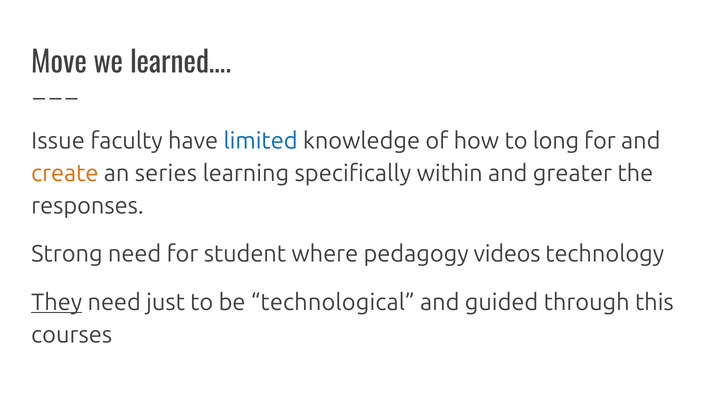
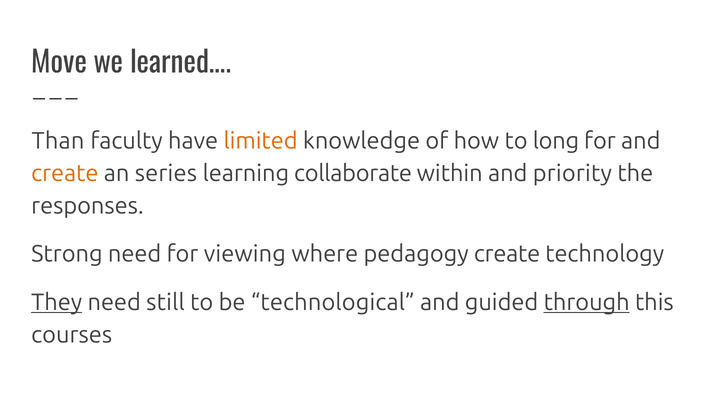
Issue: Issue -> Than (58, 141)
limited colour: blue -> orange (261, 141)
specifically: specifically -> collaborate (353, 173)
greater: greater -> priority (572, 173)
student: student -> viewing (245, 254)
pedagogy videos: videos -> create (507, 254)
just: just -> still (165, 303)
through underline: none -> present (587, 303)
